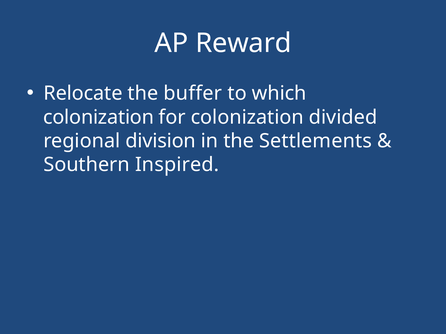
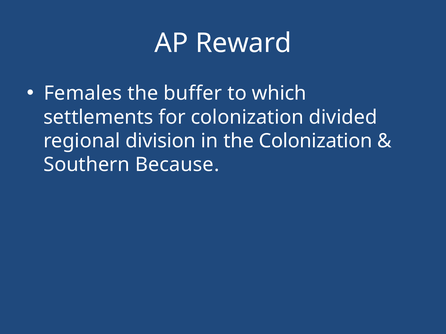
Relocate: Relocate -> Females (83, 94)
colonization: colonization -> settlements (98, 117)
the Settlements: Settlements -> Colonization (316, 141)
Inspired: Inspired -> Because (177, 165)
